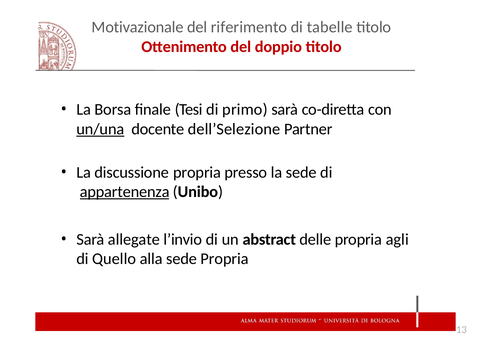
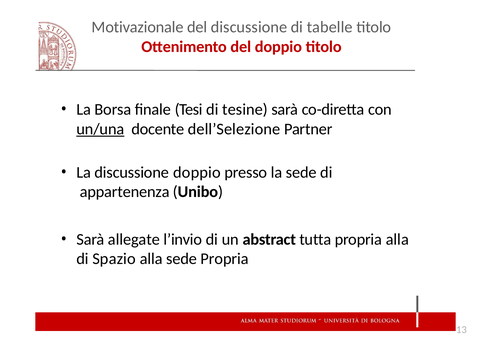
del riferimento: riferimento -> discussione (249, 27)
primo: primo -> tesine (245, 109)
discussione propria: propria -> doppio (197, 172)
appartenenza underline: present -> none (125, 192)
delle: delle -> tutta (315, 239)
propria agli: agli -> alla (397, 239)
Quello: Quello -> Spazio (114, 259)
